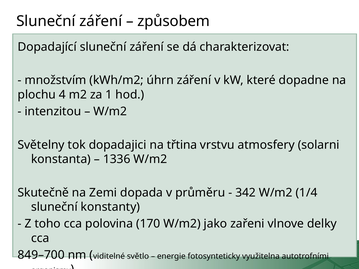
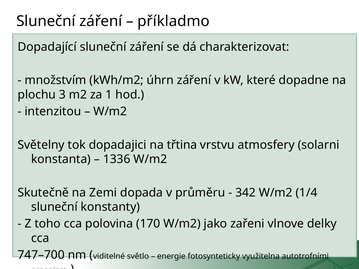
způsobem: způsobem -> příkladmo (174, 21)
4: 4 -> 3 (62, 95)
849–700: 849–700 -> 747–700 (41, 255)
